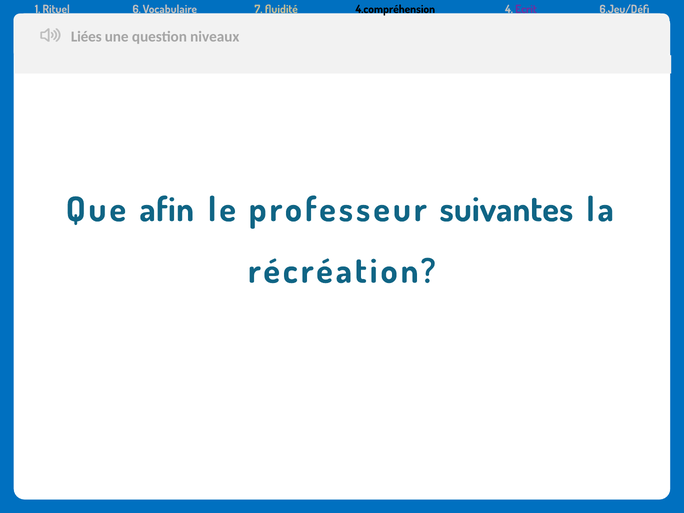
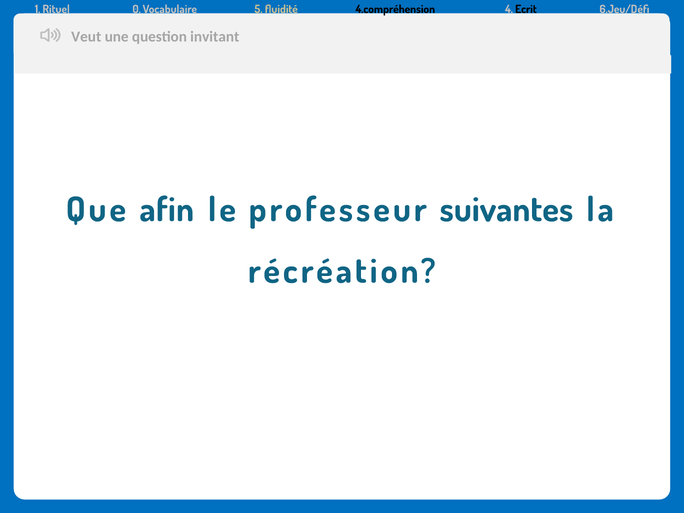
6: 6 -> 0 (137, 9)
7: 7 -> 5 (258, 9)
Ecrit colour: purple -> black (526, 9)
Liées: Liées -> Veut (86, 37)
niveaux: niveaux -> invitant (215, 37)
